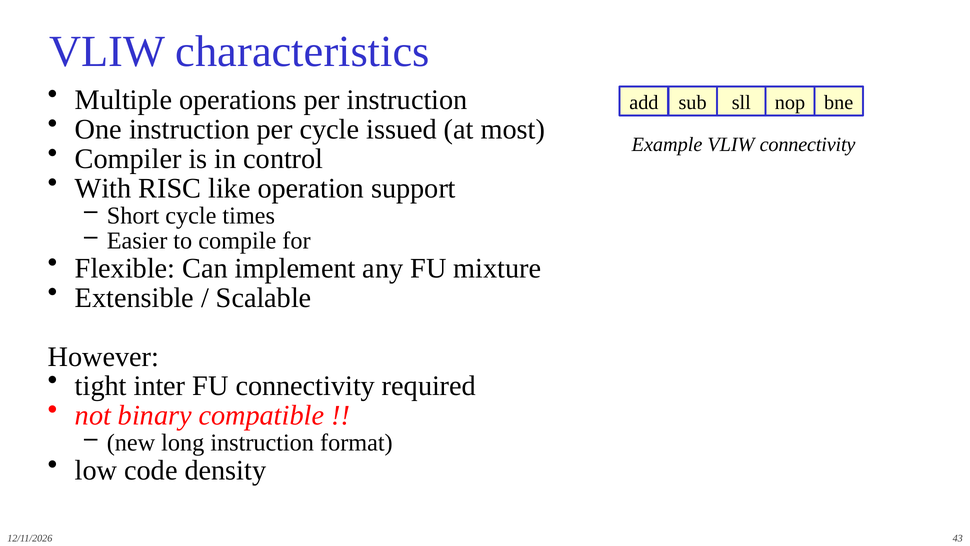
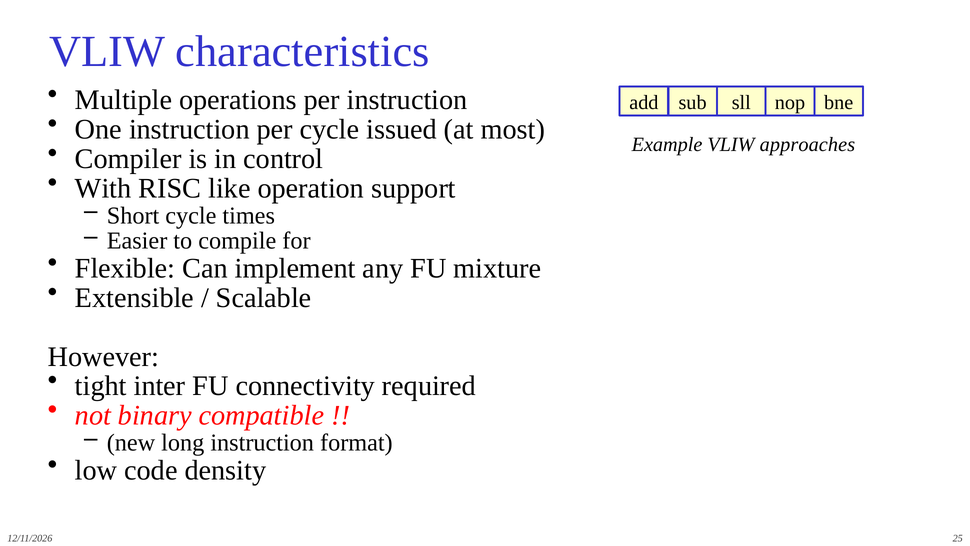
VLIW connectivity: connectivity -> approaches (807, 144)
43: 43 -> 25 (958, 538)
